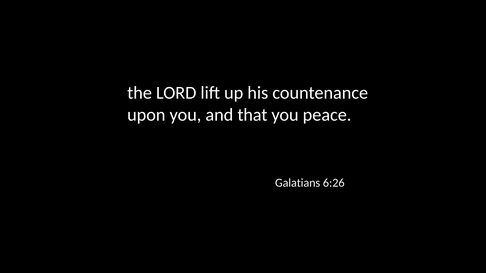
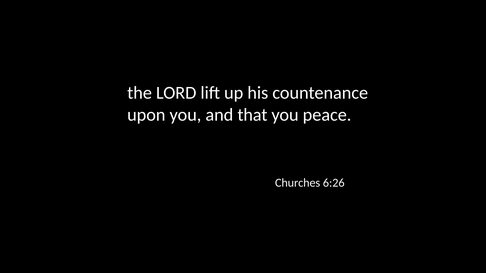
Galatians: Galatians -> Churches (298, 183)
